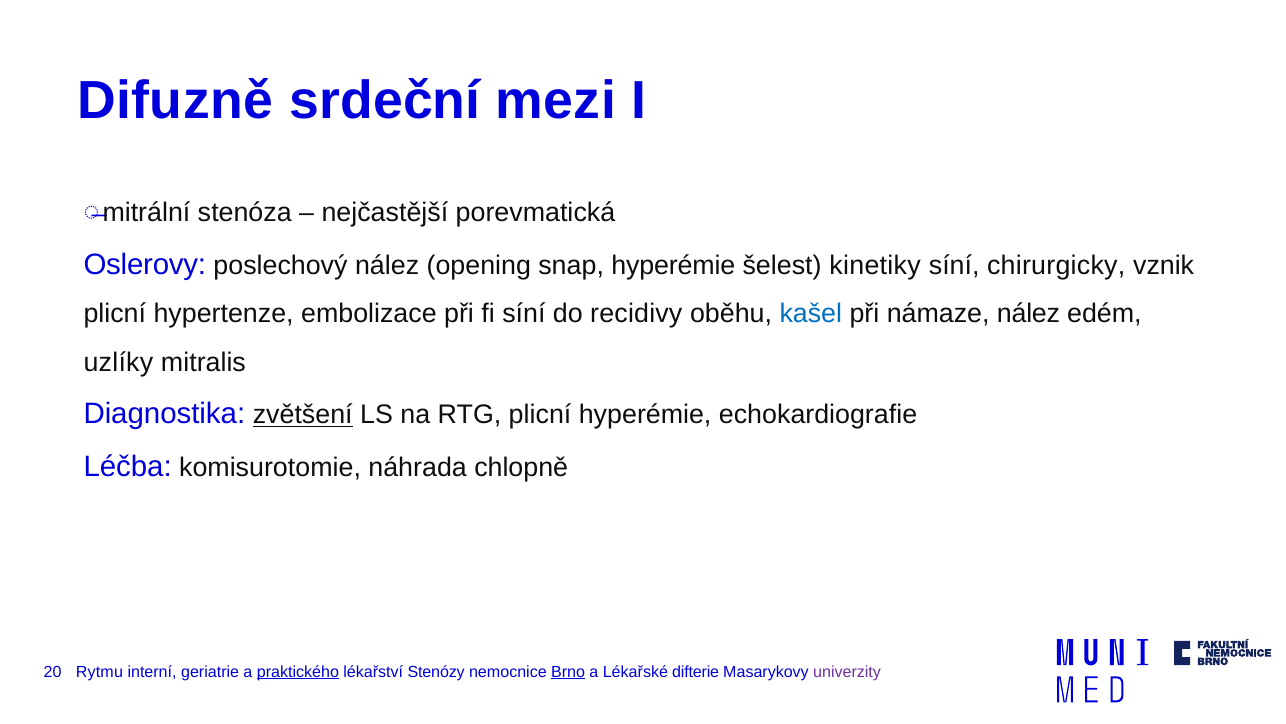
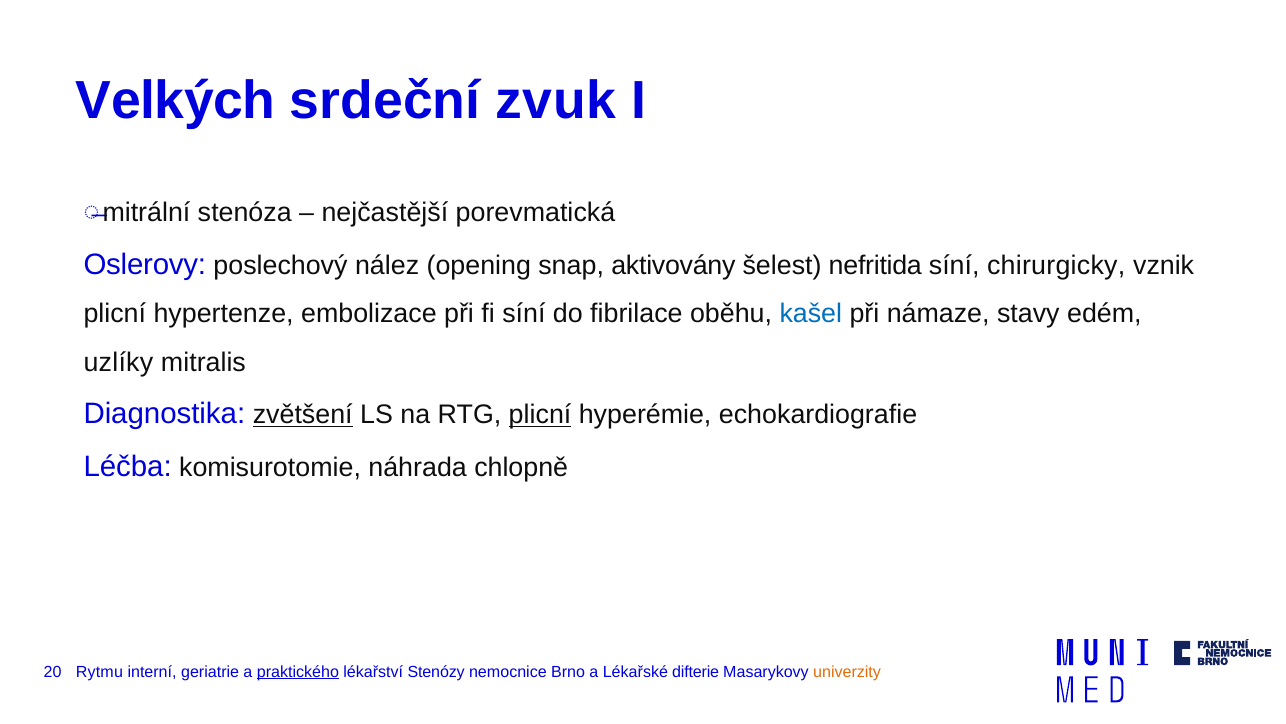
Difuzně: Difuzně -> Velkých (176, 101)
mezi: mezi -> zvuk (556, 101)
snap hyperémie: hyperémie -> aktivovány (673, 265)
kinetiky: kinetiky -> nefritida (875, 265)
recidivy: recidivy -> fibrilace (636, 314)
námaze nález: nález -> stavy (1028, 314)
plicní underline: none -> present (540, 414)
Brno underline: present -> none (568, 671)
univerzity colour: purple -> orange (847, 671)
